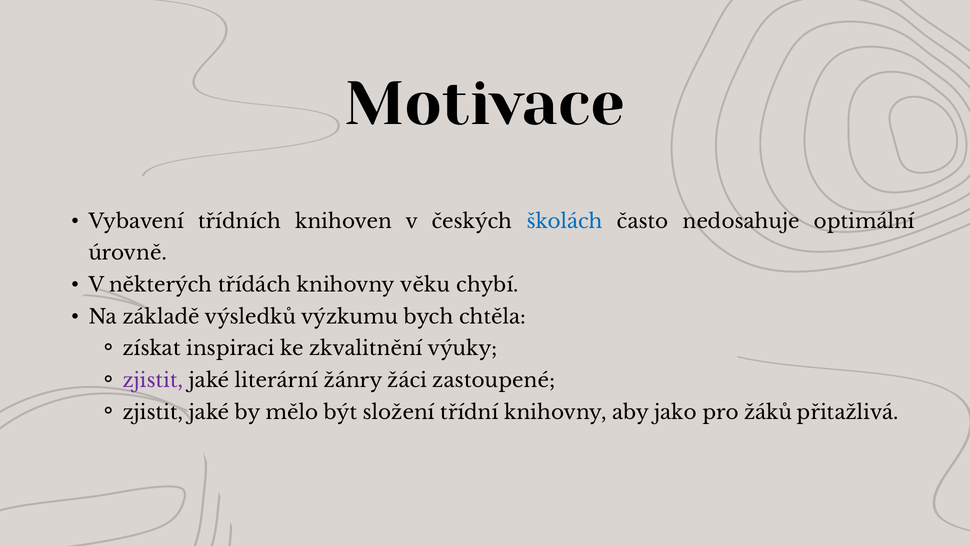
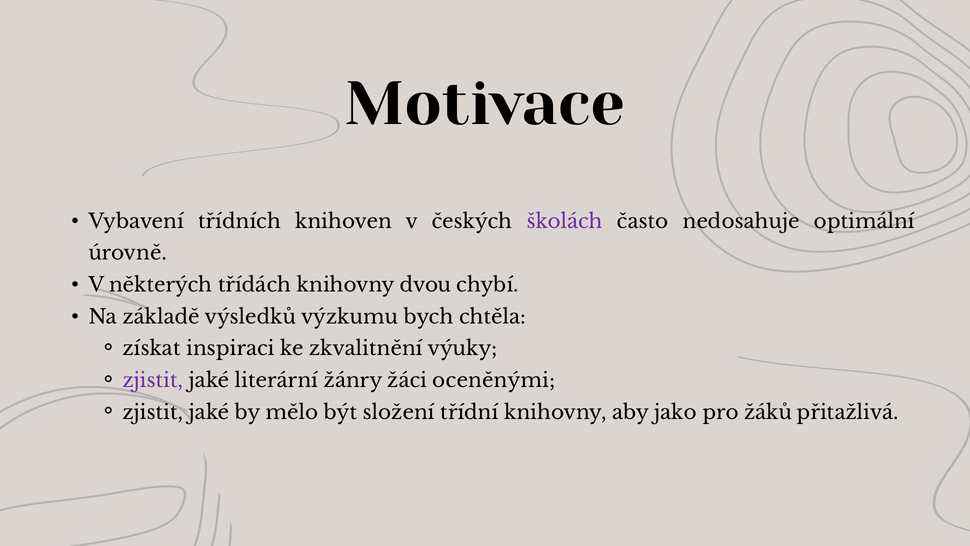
školách colour: blue -> purple (565, 221)
věku: věku -> dvou (426, 285)
zastoupené: zastoupené -> oceněnými (494, 380)
